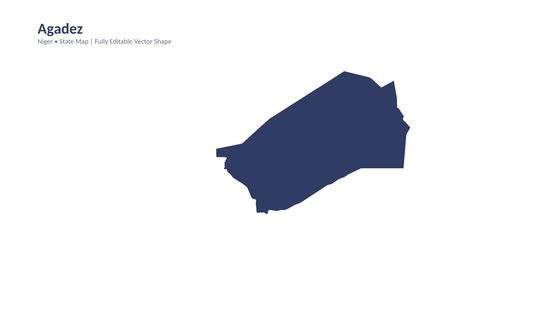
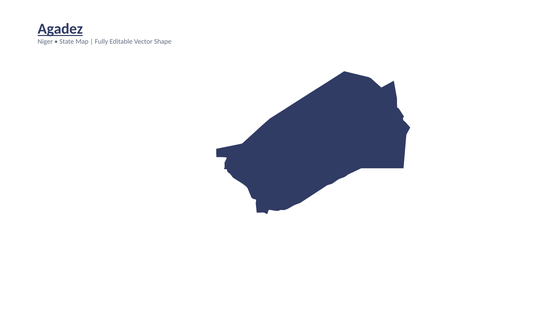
Agadez underline: none -> present (60, 29)
